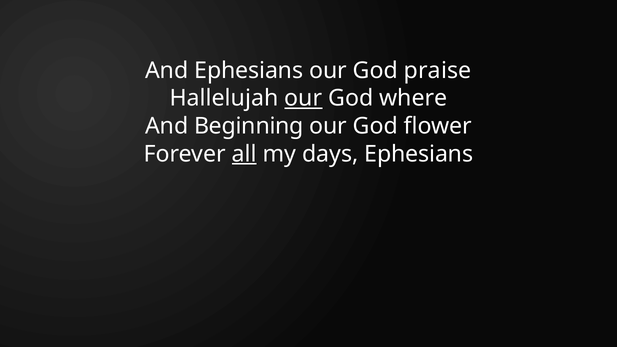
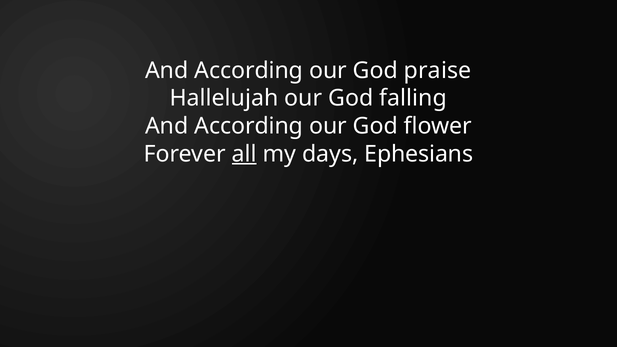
Ephesians: Ephesians -> According (249, 71)
our underline: present -> none (303, 98)
where: where -> falling (413, 98)
Beginning: Beginning -> According (249, 126)
